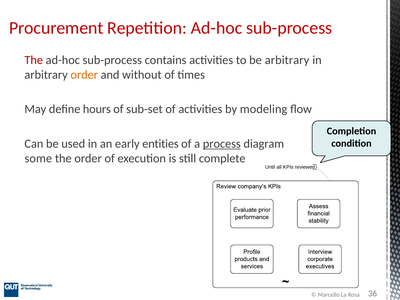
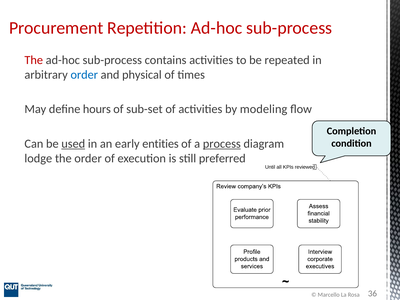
be arbitrary: arbitrary -> repeated (287, 60)
order colour: orange -> blue (84, 75)
without: without -> physical (142, 75)
used underline: none -> present (73, 144)
some: some -> lodge (38, 158)
complete: complete -> preferred (222, 158)
